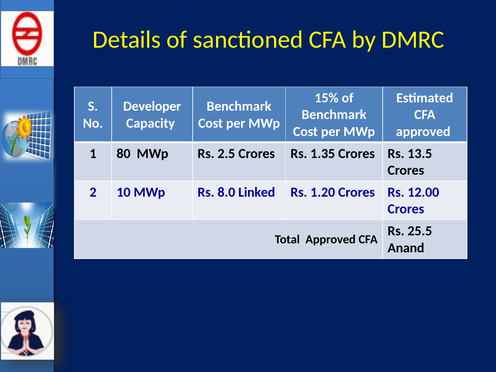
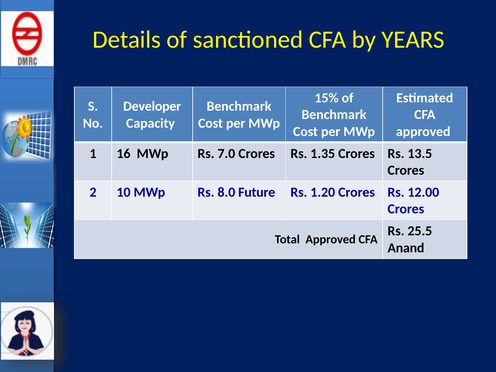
DMRC: DMRC -> YEARS (413, 40)
80: 80 -> 16 (124, 153)
2.5: 2.5 -> 7.0 (226, 153)
Linked: Linked -> Future (257, 192)
